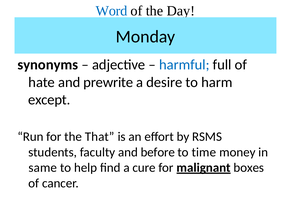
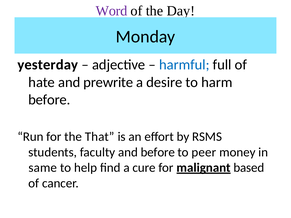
Word colour: blue -> purple (112, 11)
synonyms: synonyms -> yesterday (48, 65)
except: except -> before (49, 100)
time: time -> peer (204, 152)
boxes: boxes -> based (249, 168)
